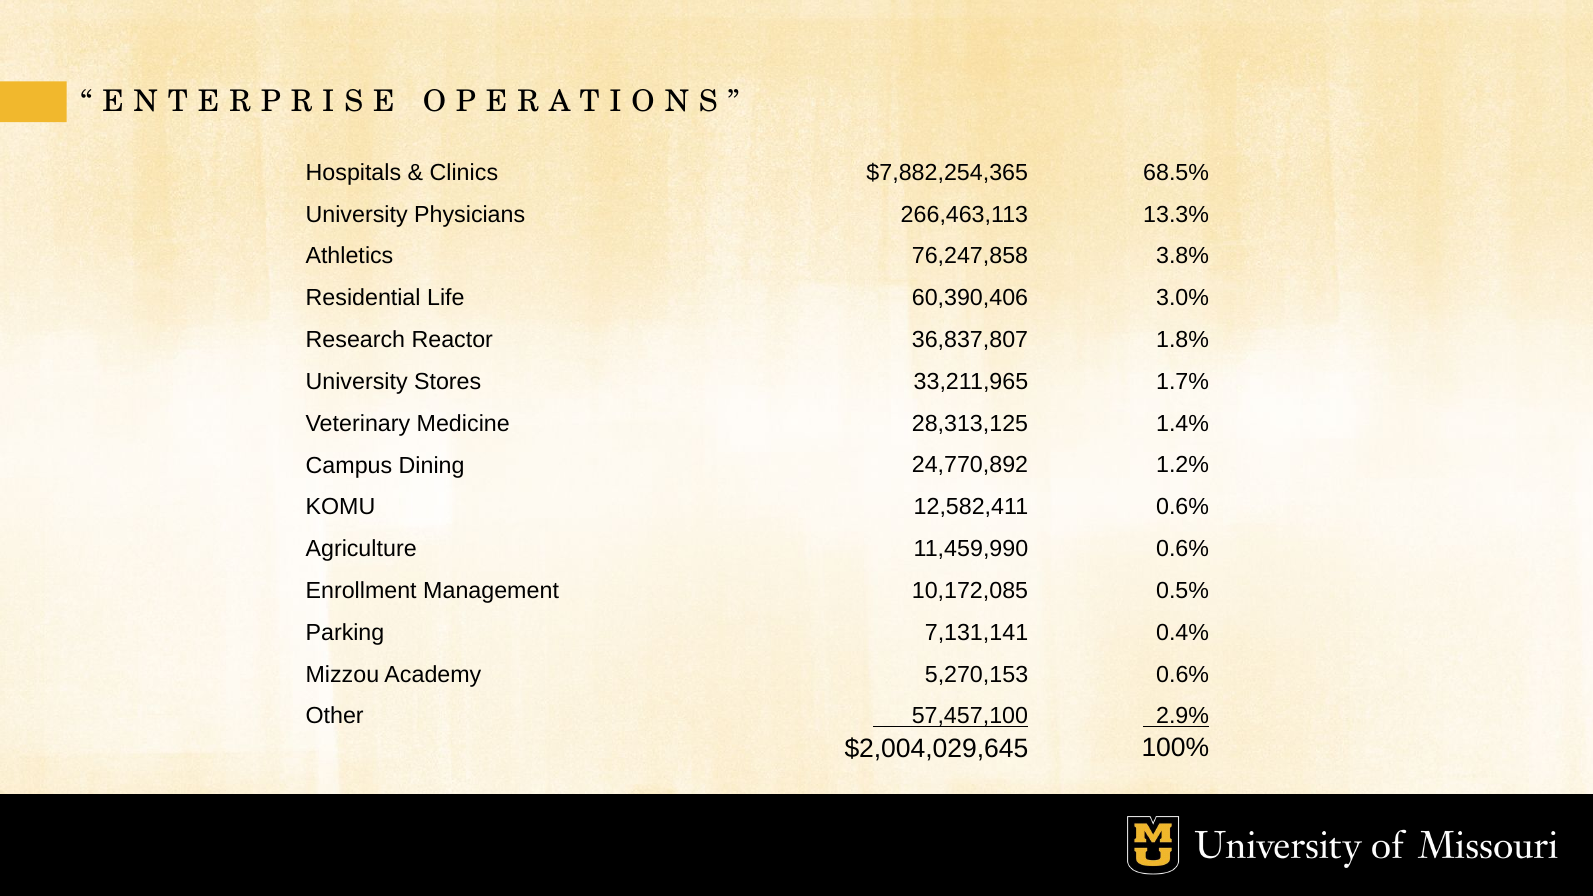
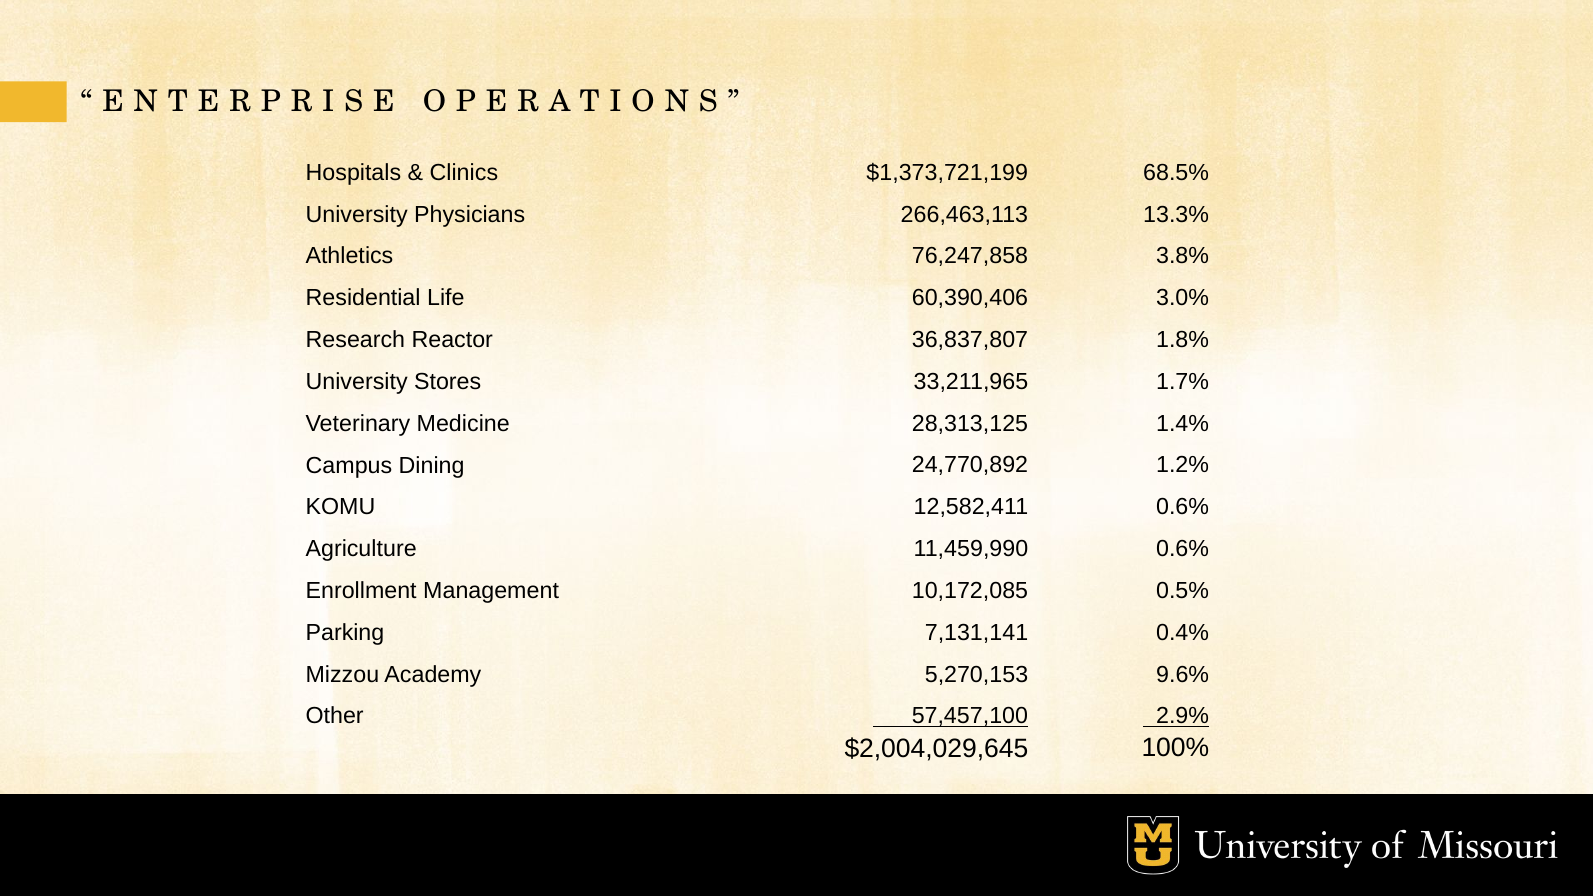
$7,882,254,365: $7,882,254,365 -> $1,373,721,199 (947, 173)
0.6%: 0.6% -> 9.6% (1183, 674)
